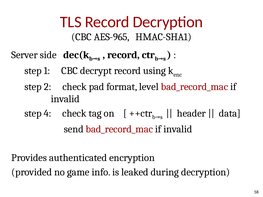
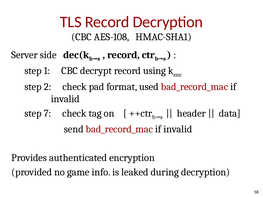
AES-965: AES-965 -> AES-108 (112, 37)
level: level -> used (149, 87)
4: 4 -> 7 (48, 113)
